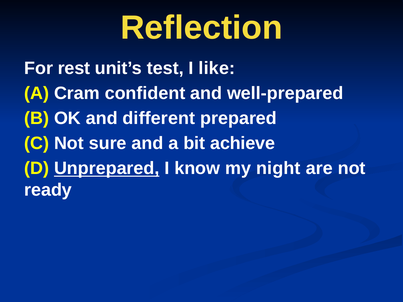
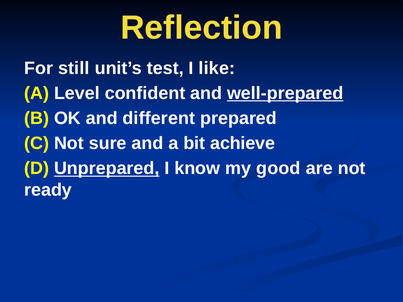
rest: rest -> still (74, 68)
Cram: Cram -> Level (77, 93)
well-prepared underline: none -> present (285, 93)
night: night -> good (278, 169)
